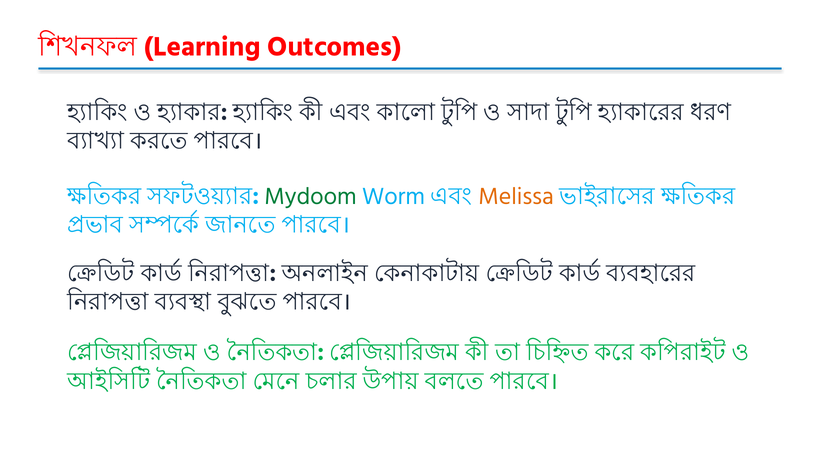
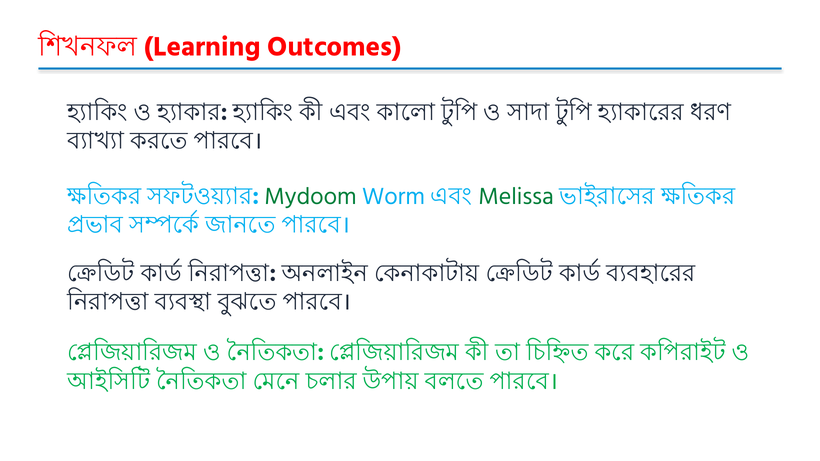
Melissa colour: orange -> green (516, 196)
